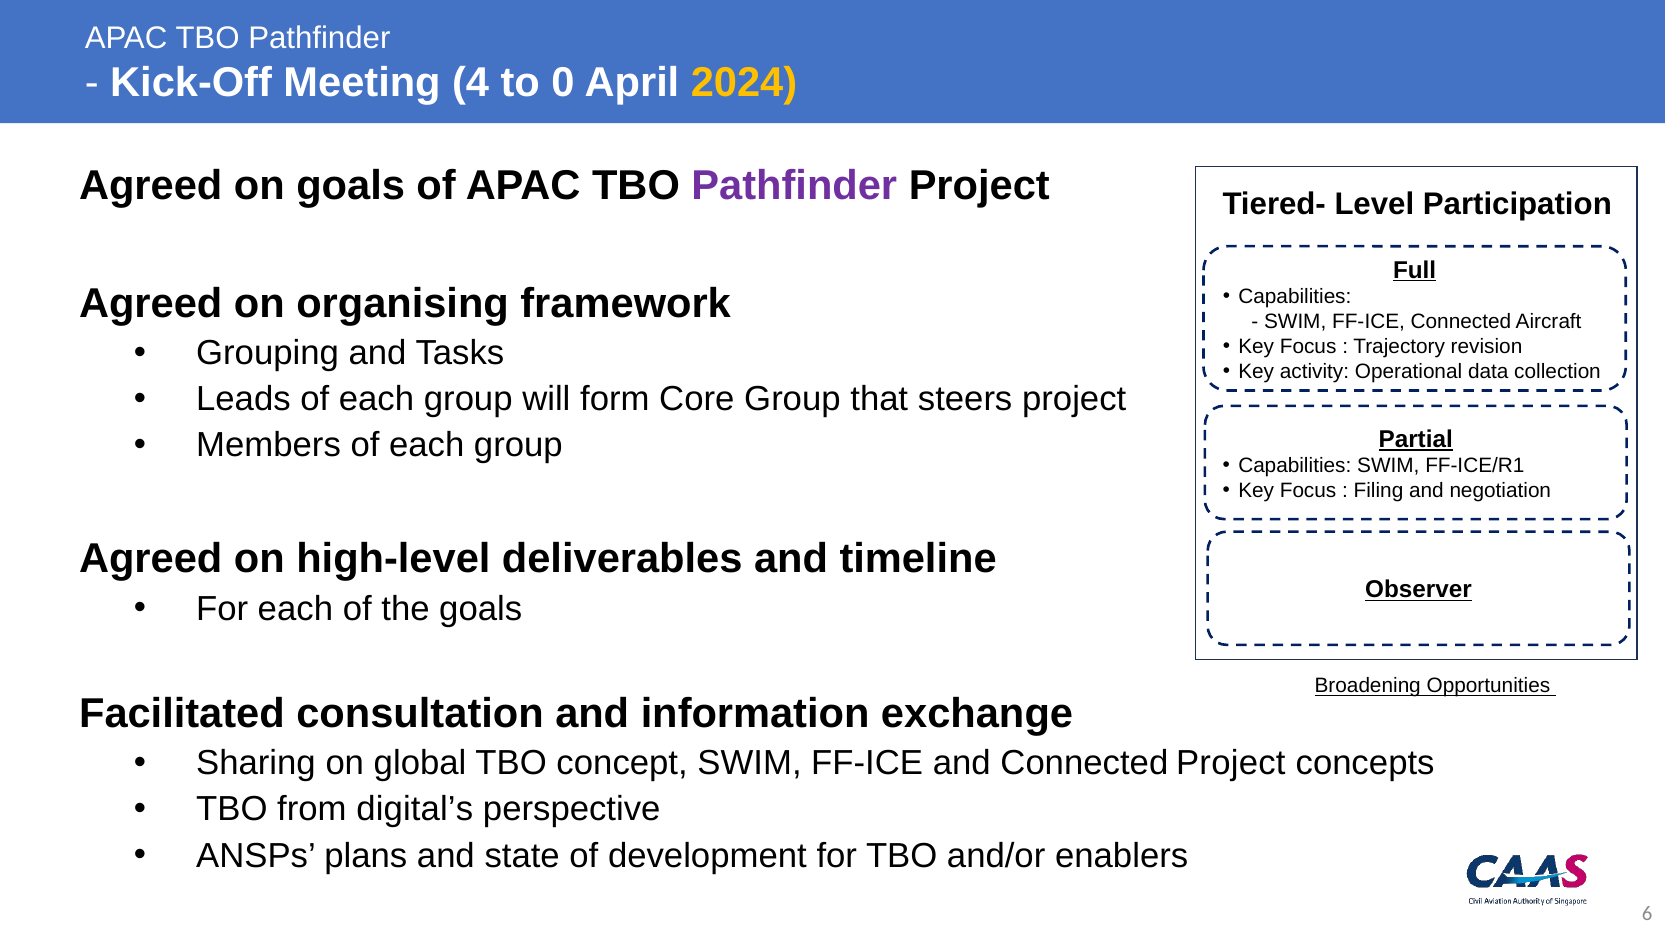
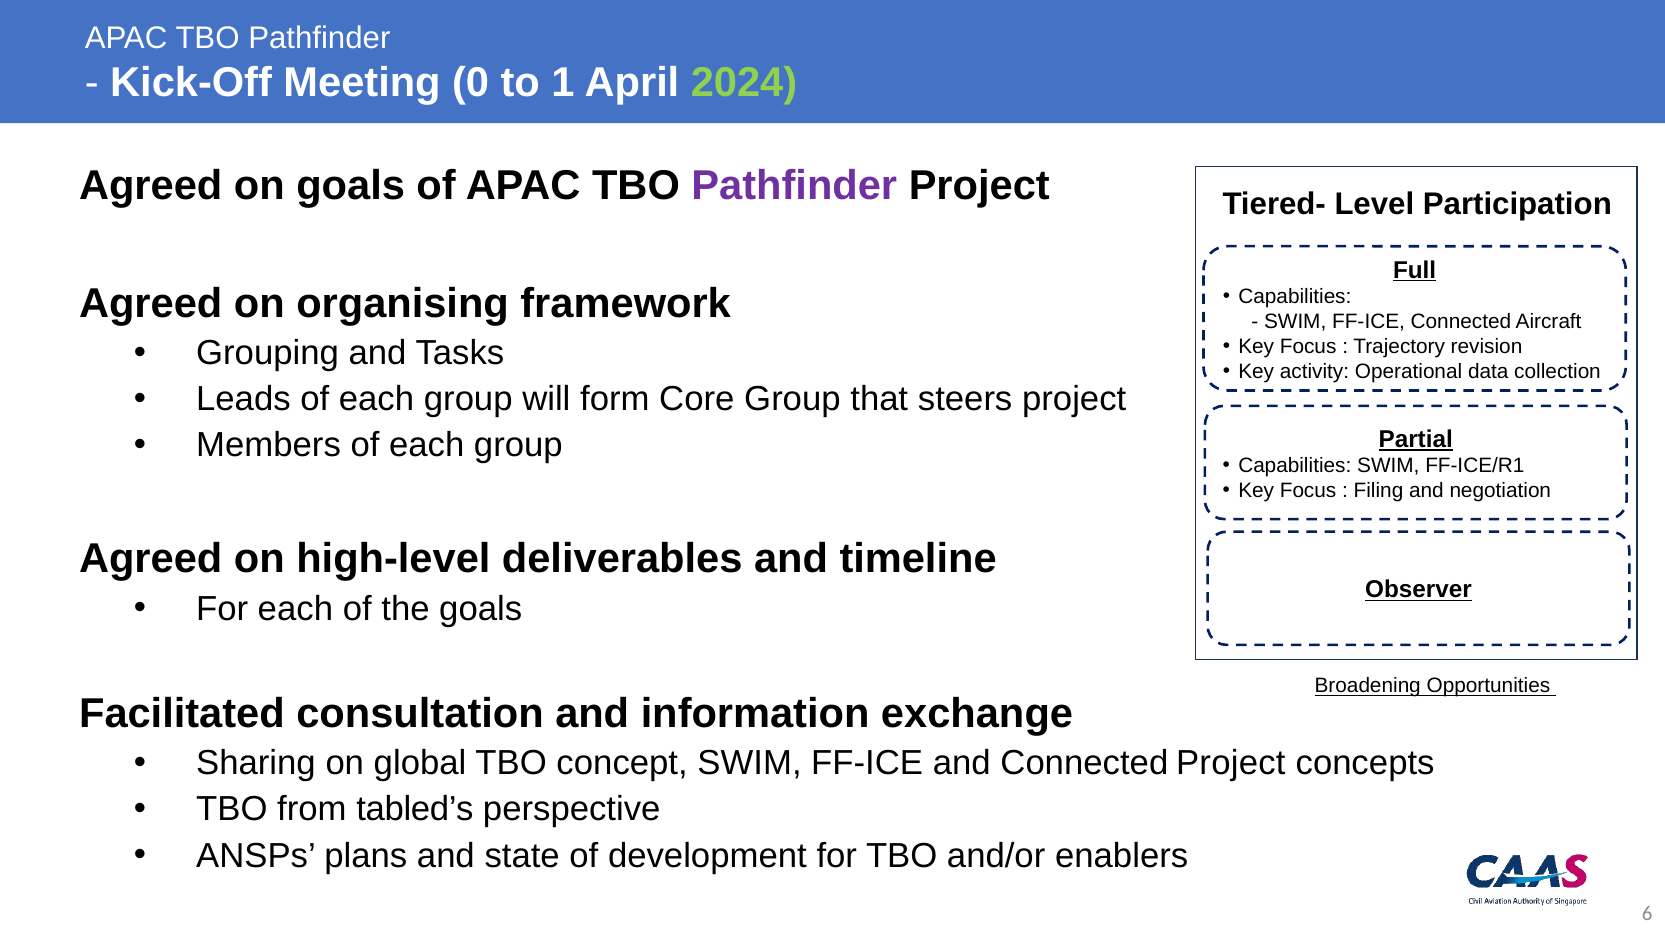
4: 4 -> 0 (471, 83)
0: 0 -> 1 (563, 83)
2024 colour: yellow -> light green (744, 83)
digital’s: digital’s -> tabled’s (415, 809)
